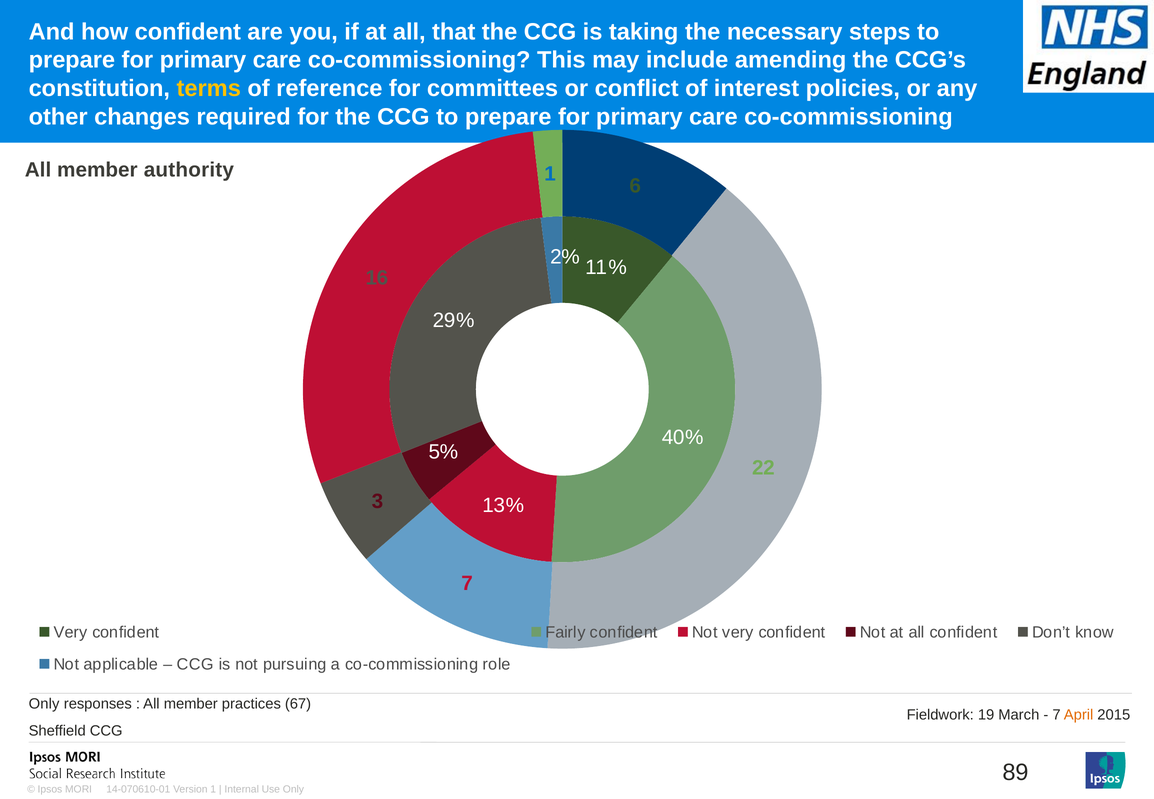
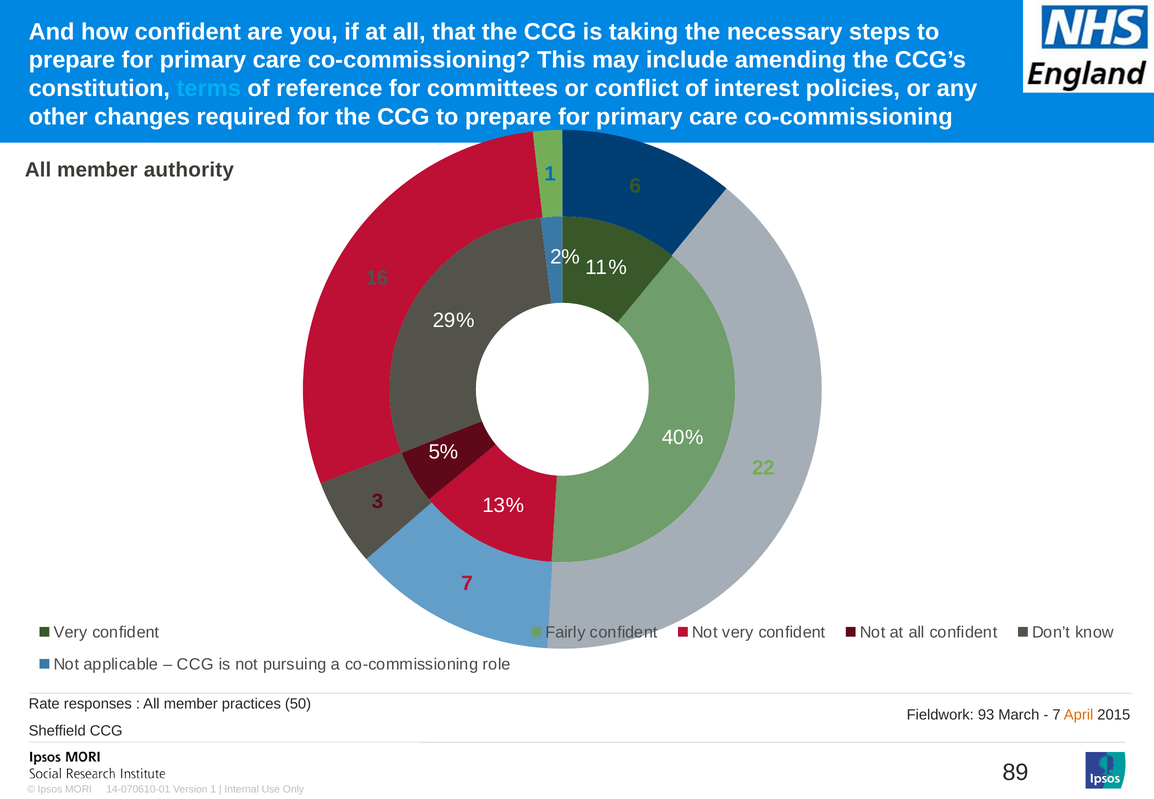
terms colour: yellow -> light blue (209, 89)
Only: Only -> Rate (44, 704)
67: 67 -> 50 (298, 704)
19: 19 -> 93 (986, 715)
